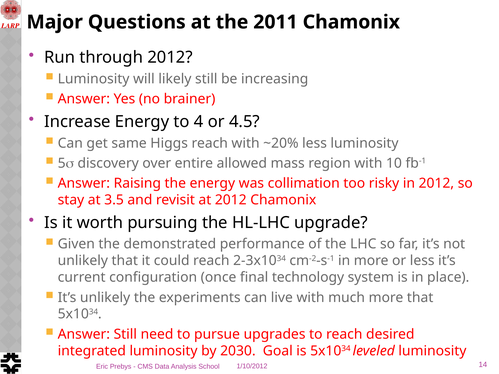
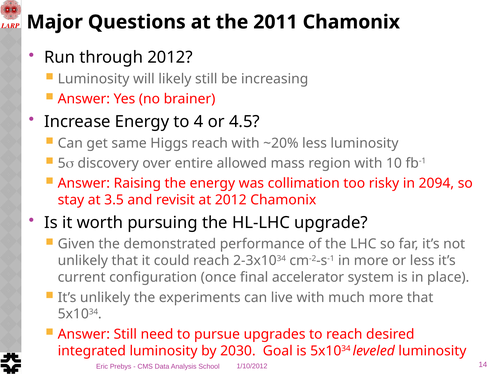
in 2012: 2012 -> 2094 (436, 183)
technology: technology -> accelerator (308, 278)
